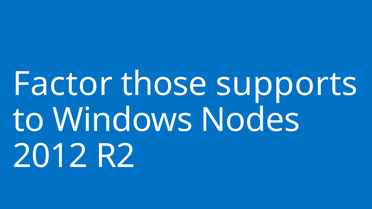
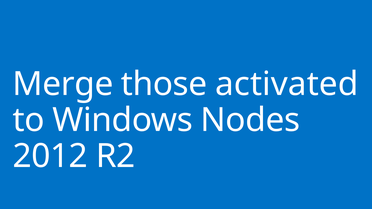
Factor: Factor -> Merge (63, 84)
supports: supports -> activated (287, 84)
